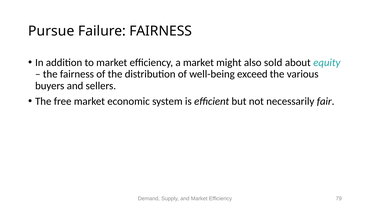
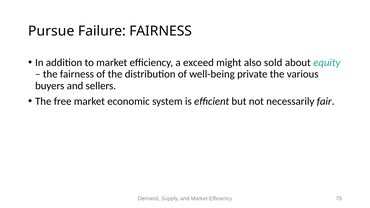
a market: market -> exceed (198, 63)
exceed: exceed -> private (252, 74)
